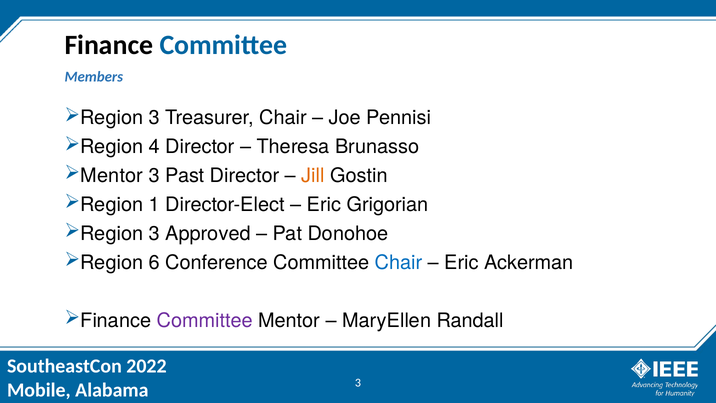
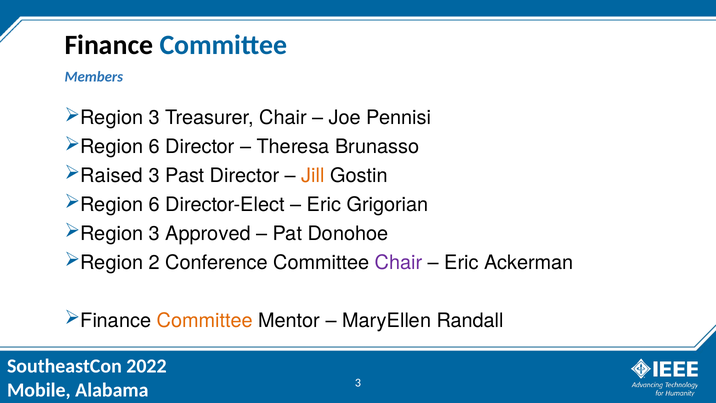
4: 4 -> 6 (154, 147)
Mentor: Mentor -> Raised (112, 176)
1: 1 -> 6 (154, 205)
6: 6 -> 2 (154, 263)
Chair colour: blue -> purple (399, 263)
Committee colour: purple -> orange (205, 320)
